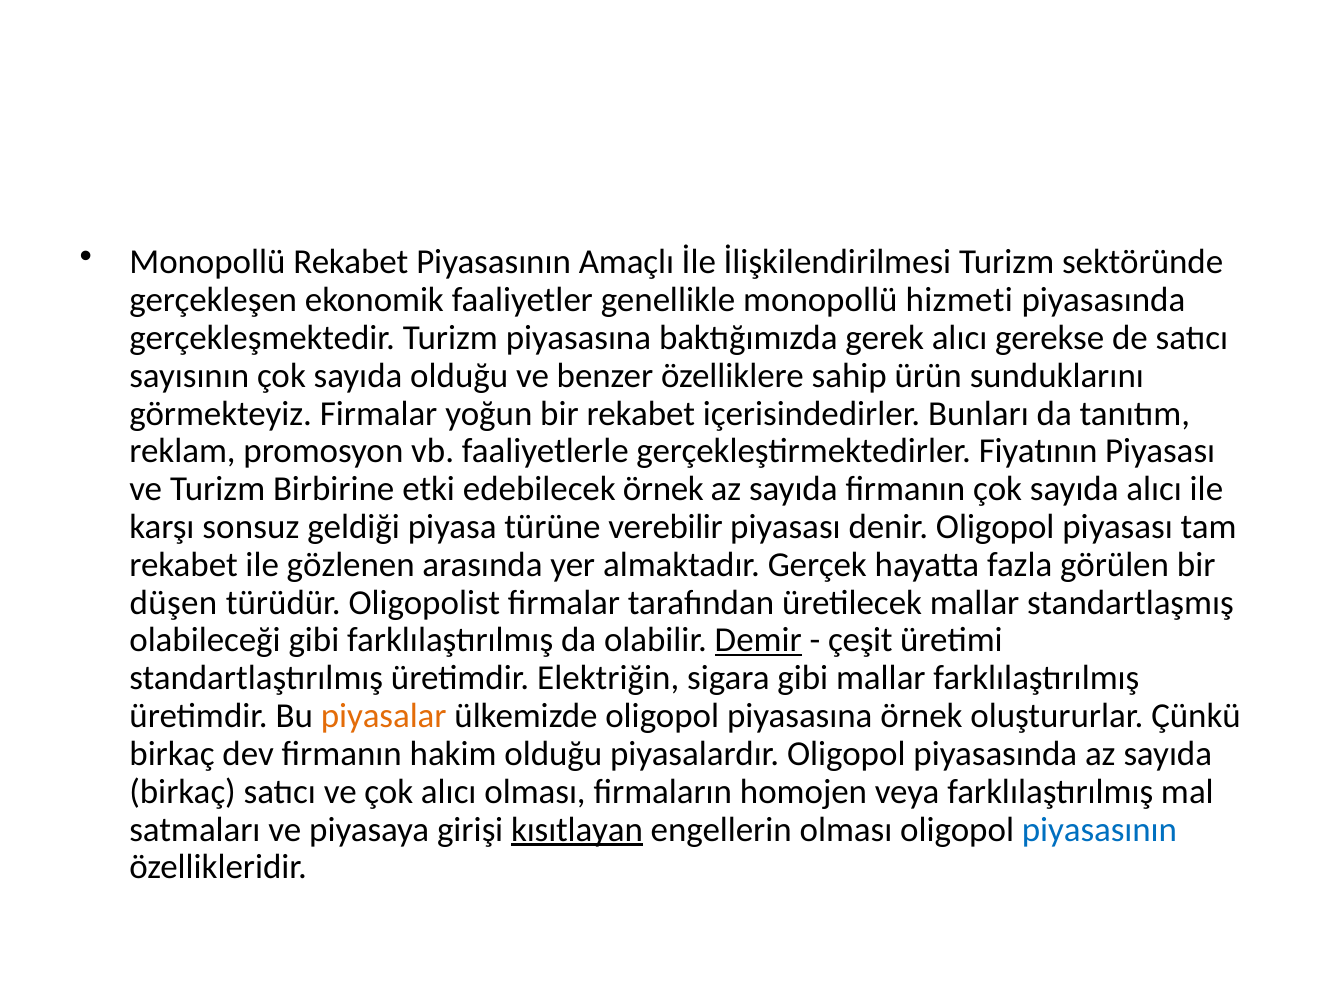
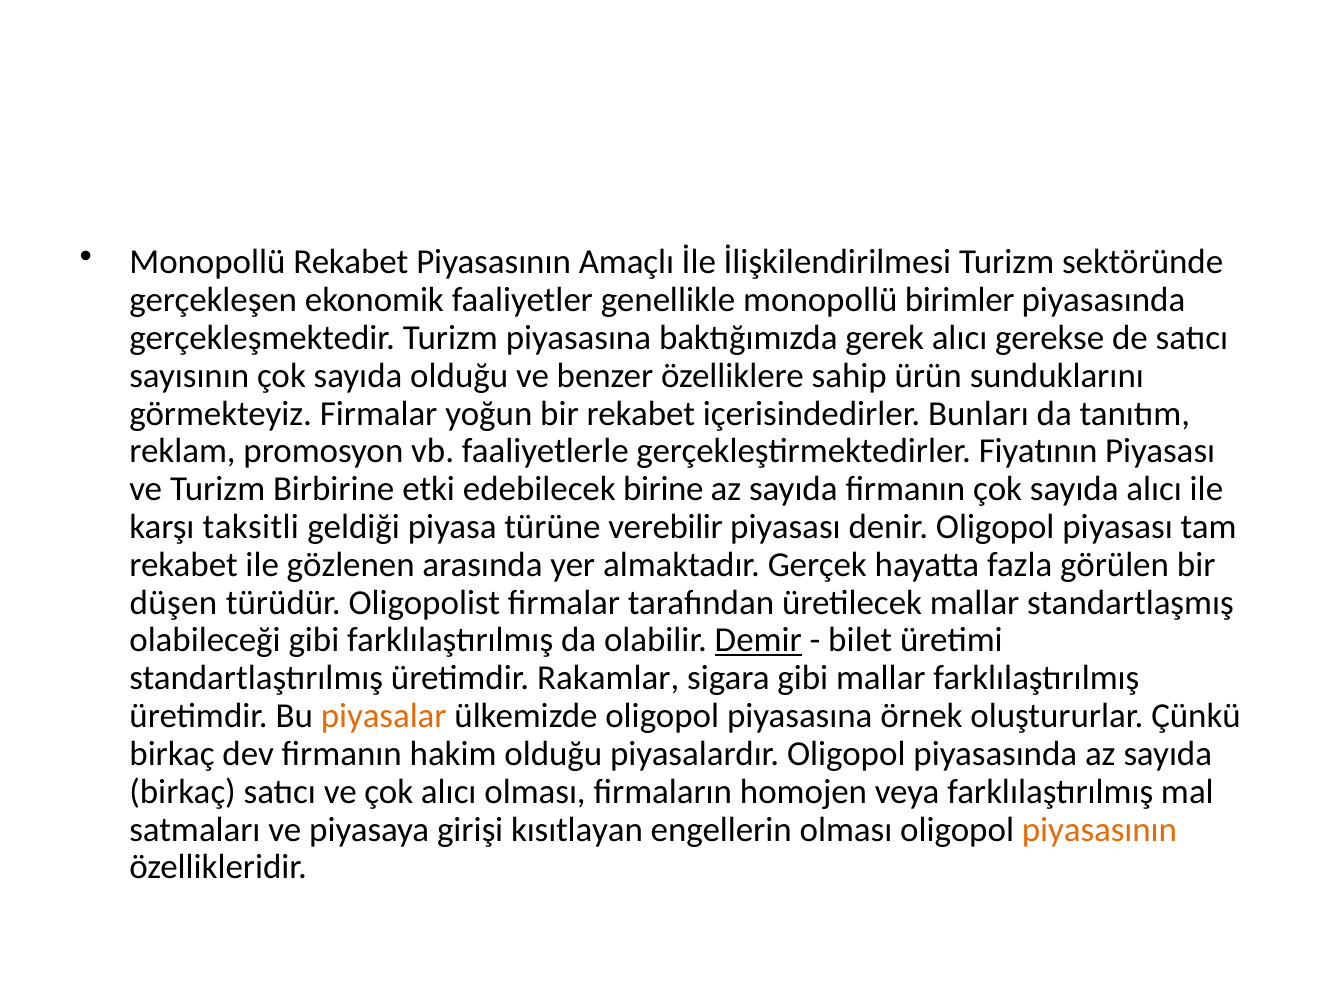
hizmeti: hizmeti -> birimler (960, 300)
edebilecek örnek: örnek -> birine (663, 489)
sonsuz: sonsuz -> taksitli (251, 527)
çeşit: çeşit -> bilet (860, 641)
Elektriğin: Elektriğin -> Rakamlar (608, 678)
kısıtlayan underline: present -> none (577, 830)
piyasasının colour: blue -> orange (1099, 830)
